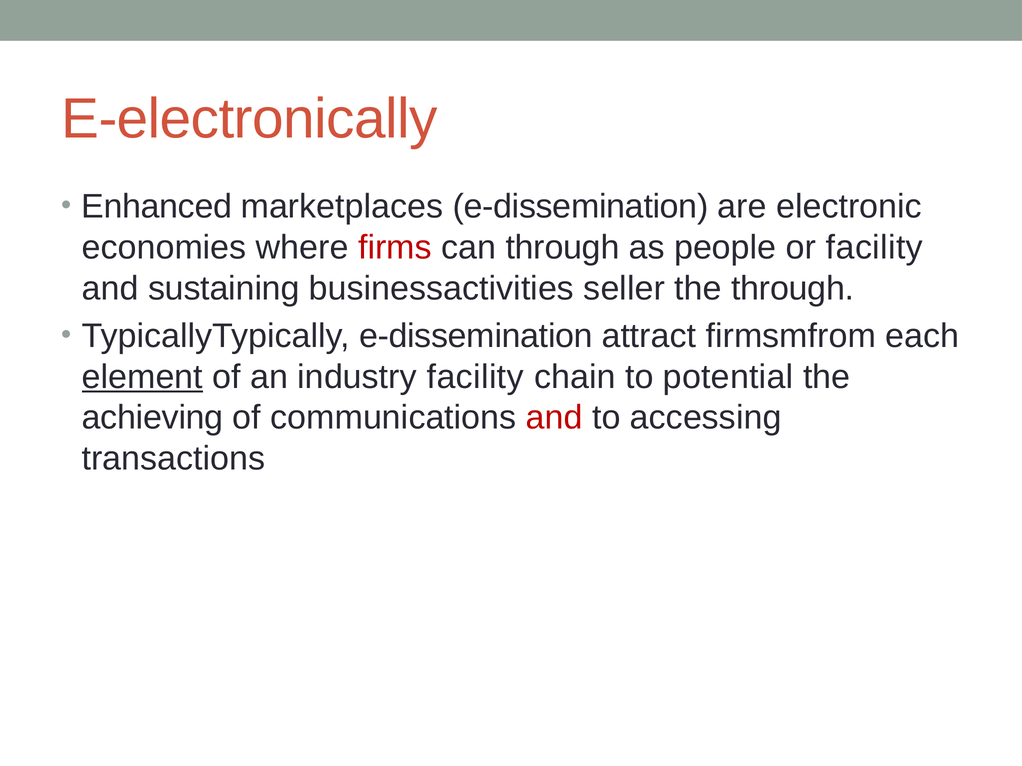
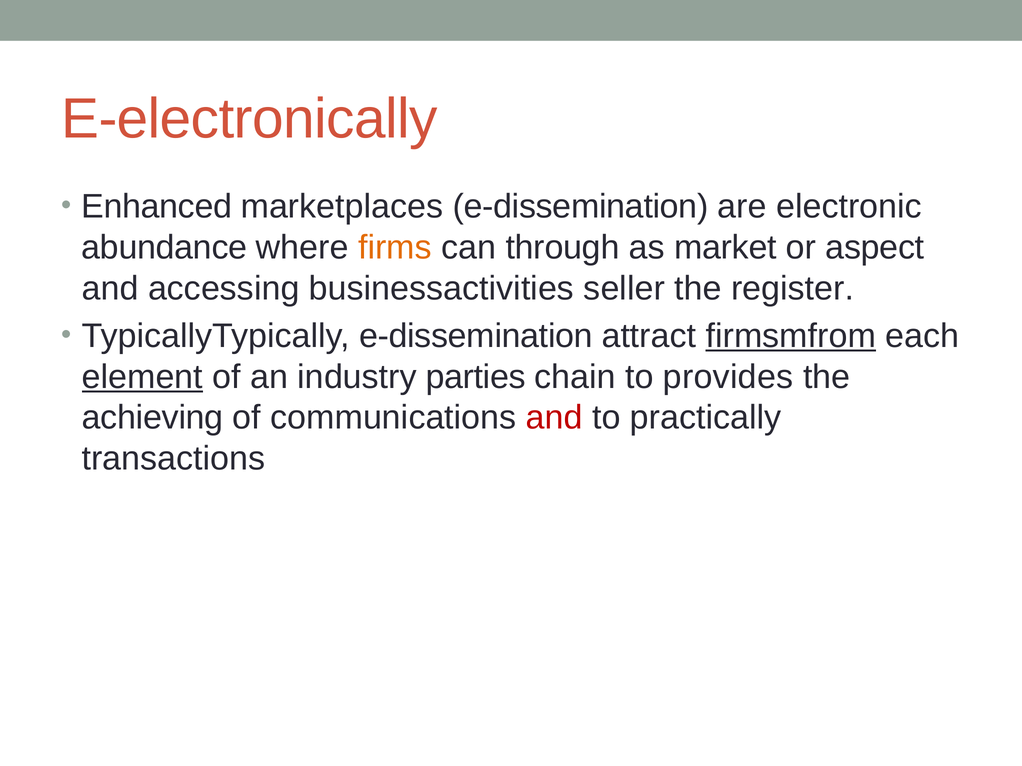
economies: economies -> abundance (164, 248)
firms colour: red -> orange (395, 248)
people: people -> market (725, 248)
or facility: facility -> aspect (875, 248)
sustaining: sustaining -> accessing (224, 289)
the through: through -> register (793, 289)
firmsmfrom underline: none -> present (791, 336)
industry facility: facility -> parties (476, 377)
potential: potential -> provides (728, 377)
accessing: accessing -> practically (706, 418)
